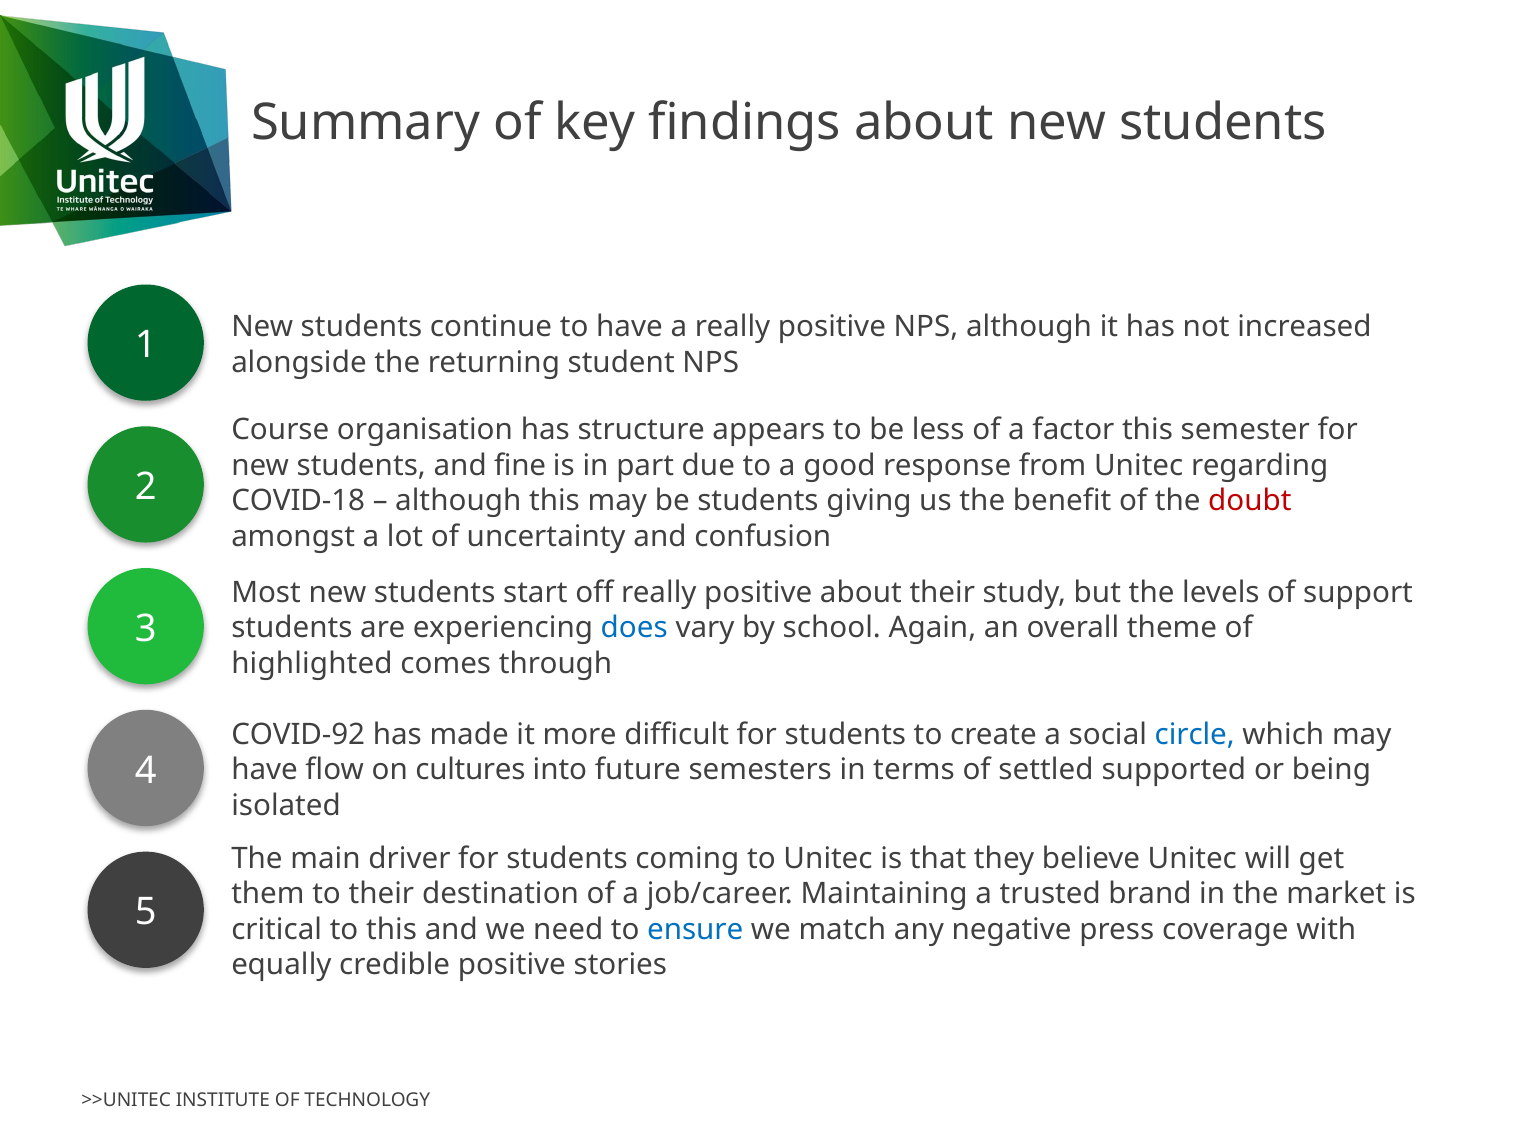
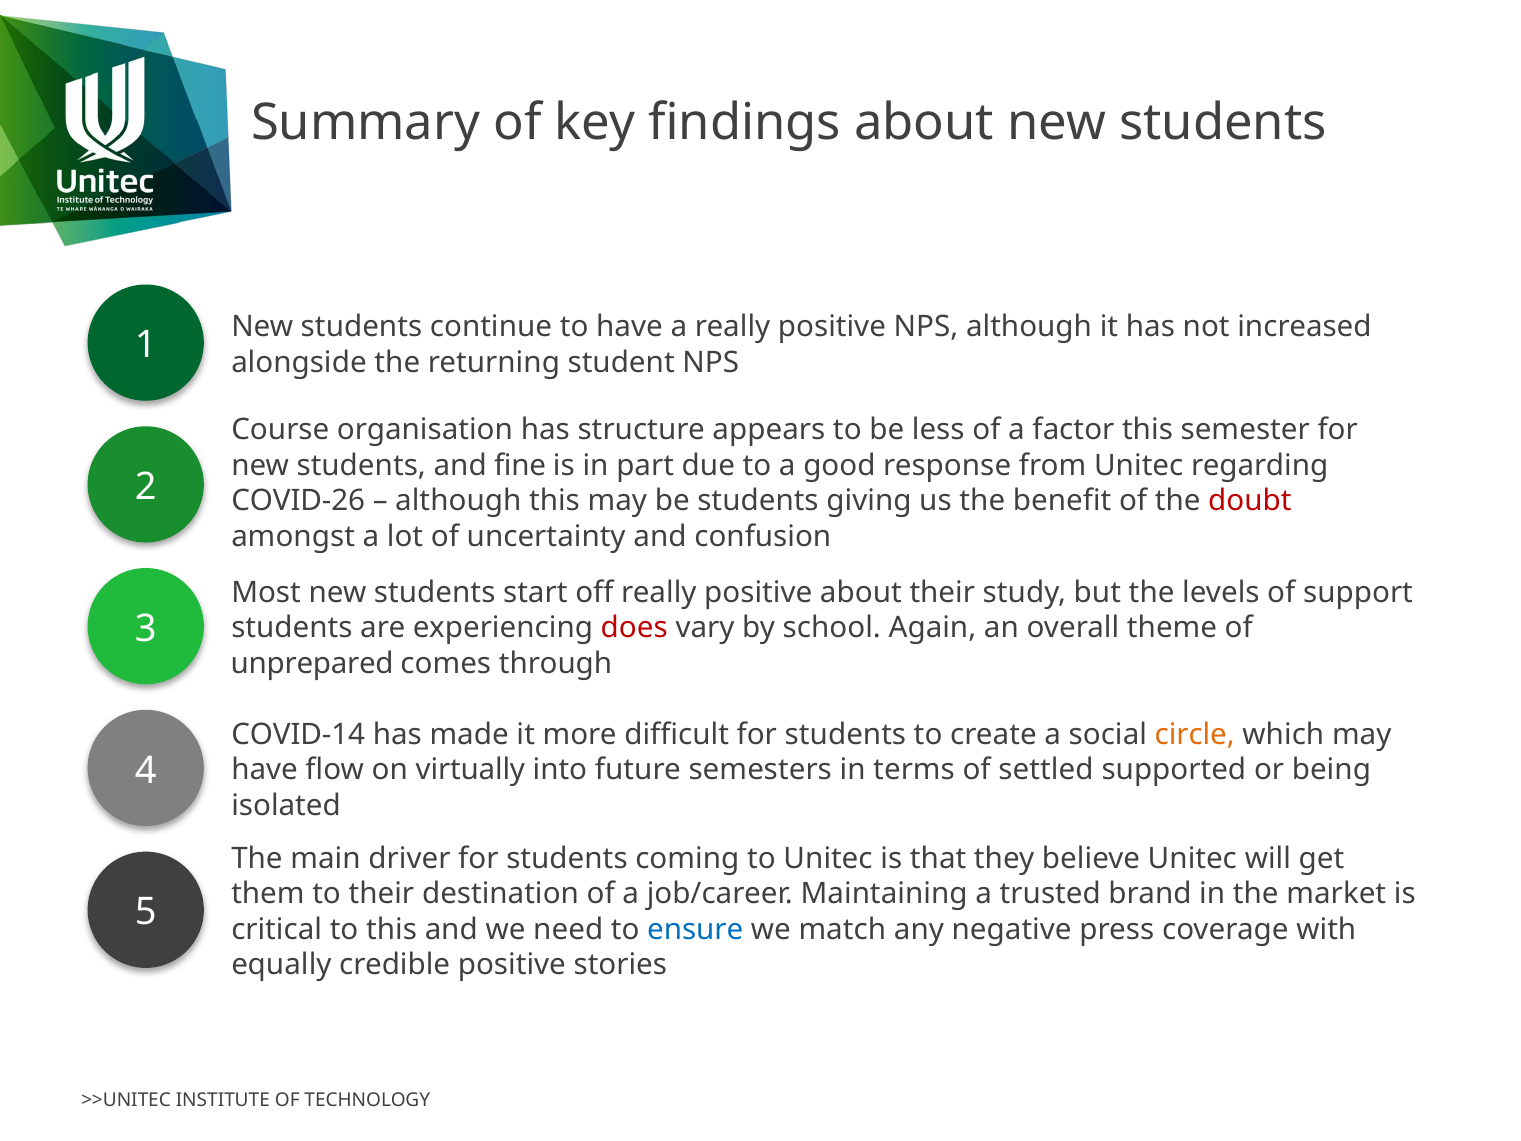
COVID-18: COVID-18 -> COVID-26 (298, 501)
does colour: blue -> red (634, 628)
highlighted: highlighted -> unprepared (312, 664)
COVID-92: COVID-92 -> COVID-14 (298, 734)
circle colour: blue -> orange (1195, 734)
cultures: cultures -> virtually (470, 770)
